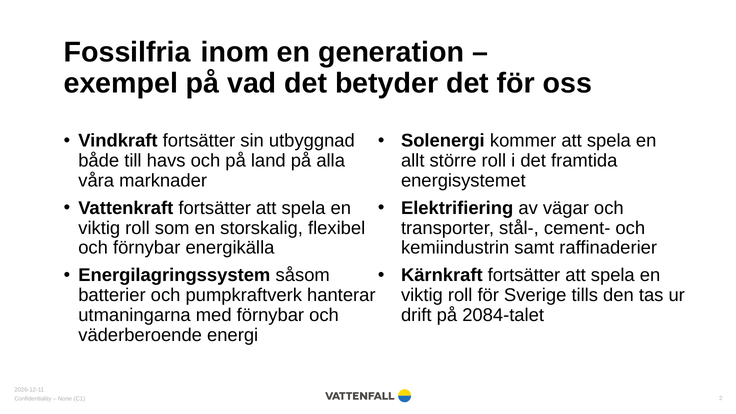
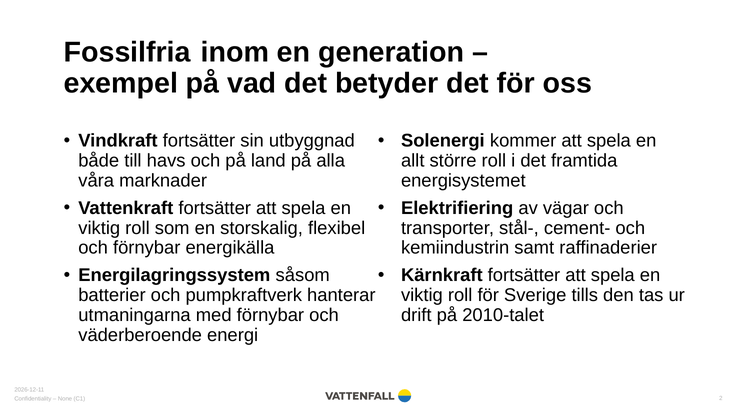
2084-talet: 2084-talet -> 2010-talet (503, 315)
